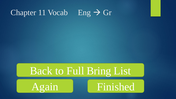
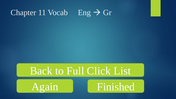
Bring: Bring -> Click (99, 71)
